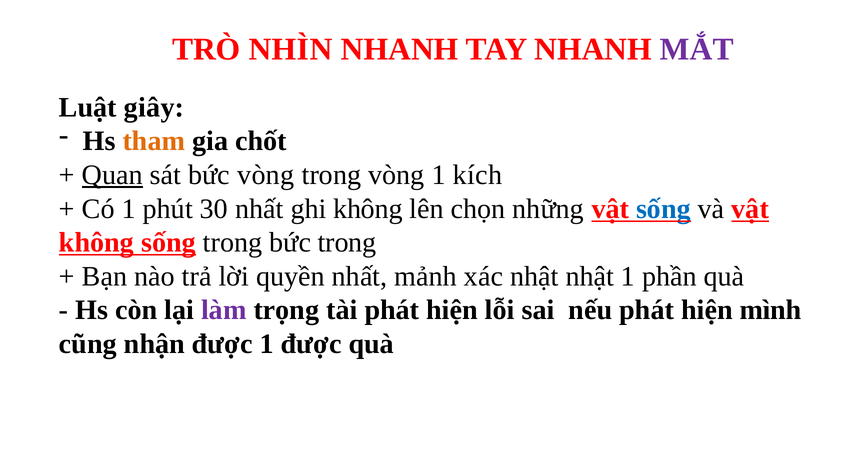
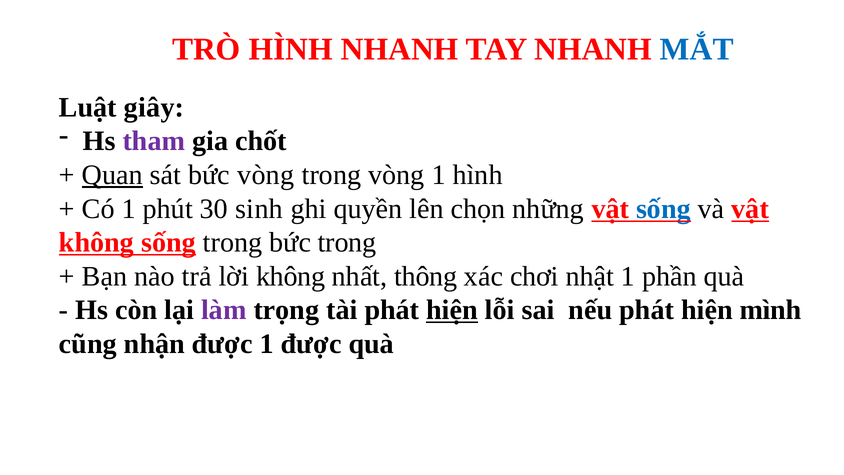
TRÒ NHÌN: NHÌN -> HÌNH (291, 49)
MẮT colour: purple -> blue (697, 49)
tham colour: orange -> purple (154, 141)
1 kích: kích -> hình (478, 175)
30 nhất: nhất -> sinh (259, 209)
ghi không: không -> quyền (368, 209)
lời quyền: quyền -> không (291, 276)
mảnh: mảnh -> thông (426, 276)
xác nhật: nhật -> chơi (534, 276)
hiện underline: none -> present (452, 310)
